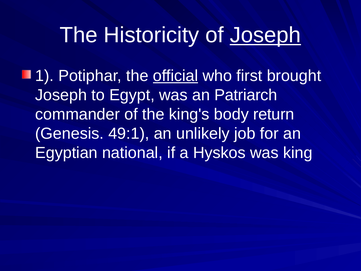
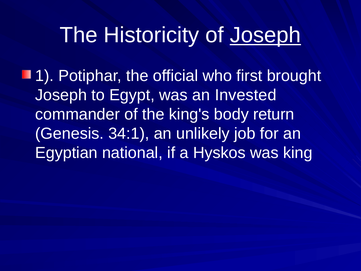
official underline: present -> none (176, 76)
Patriarch: Patriarch -> Invested (246, 95)
49:1: 49:1 -> 34:1 (129, 134)
